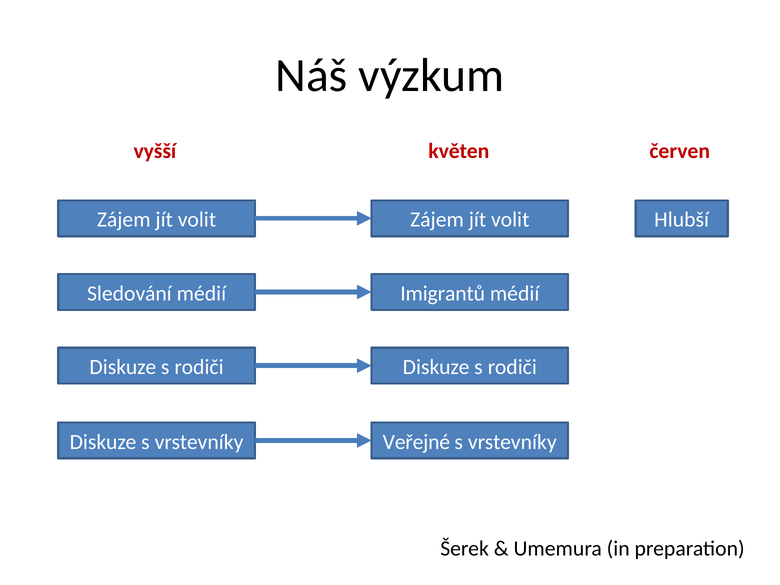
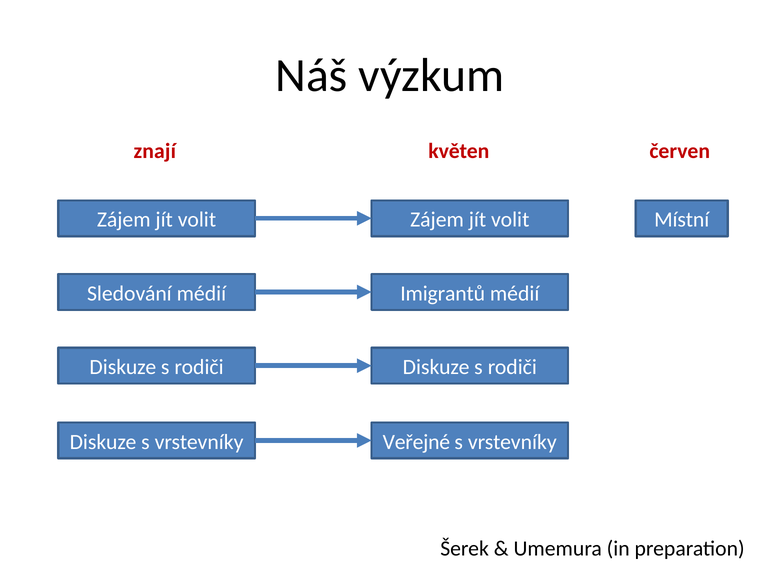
vyšší: vyšší -> znají (155, 151)
Hlubší: Hlubší -> Místní (682, 220)
